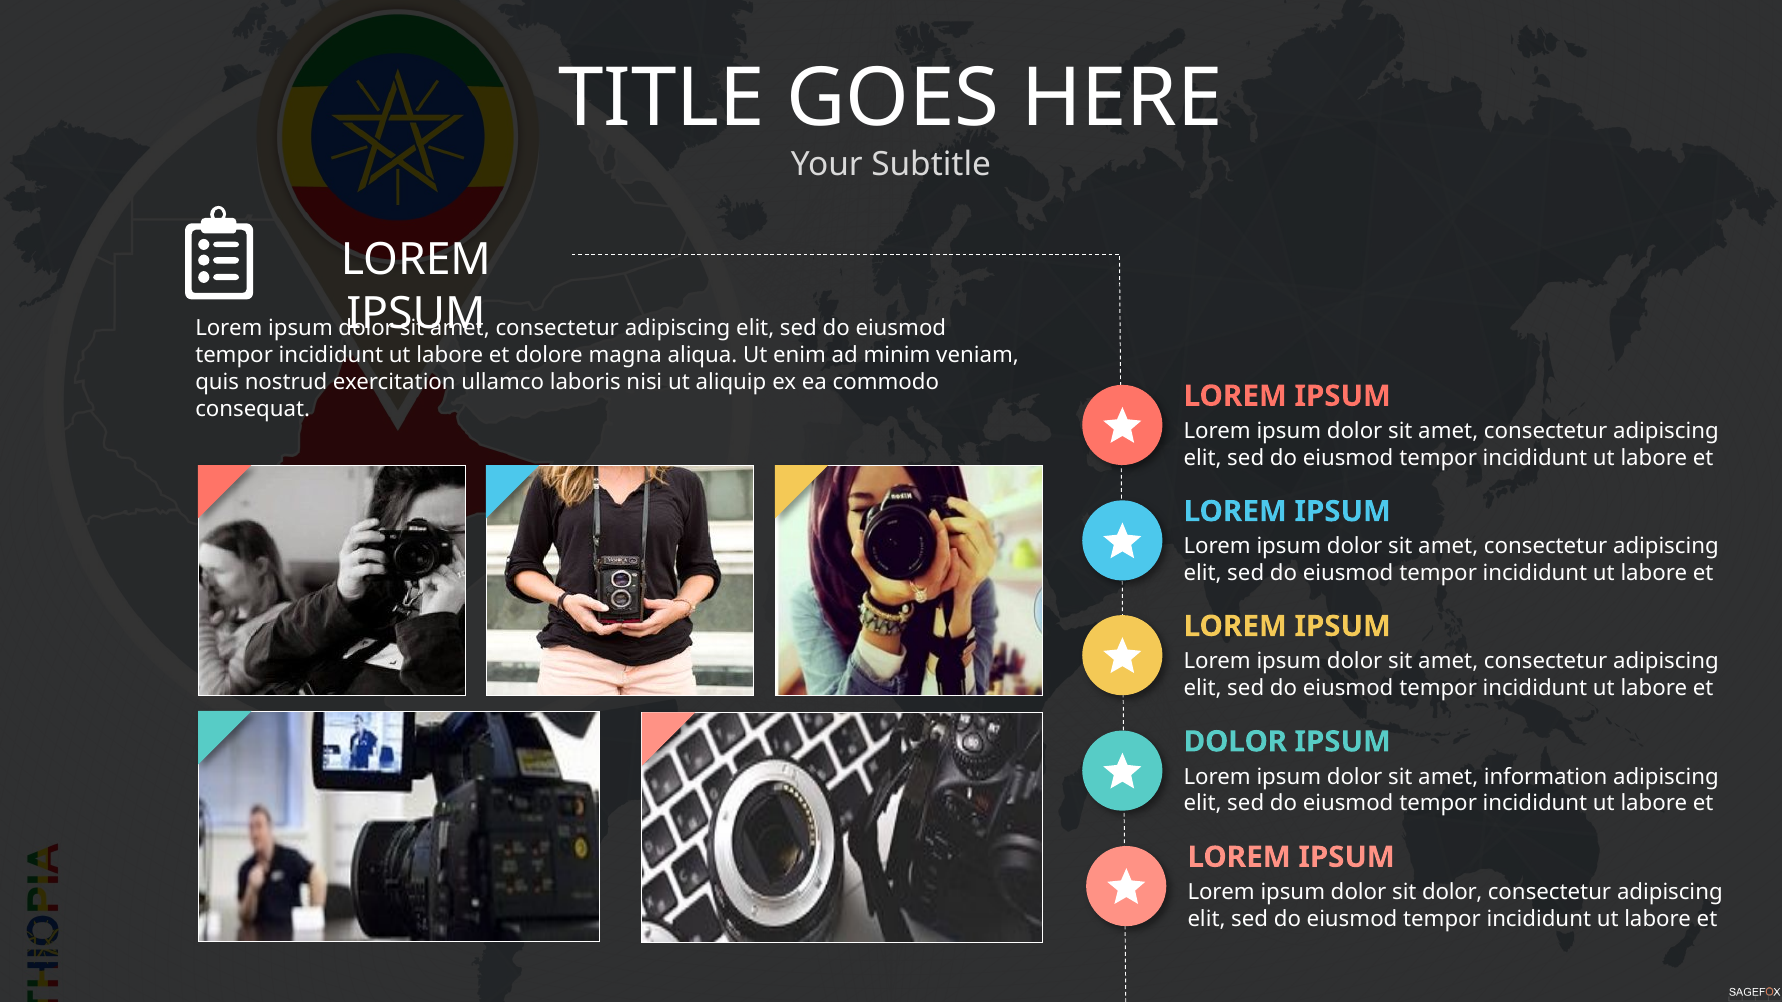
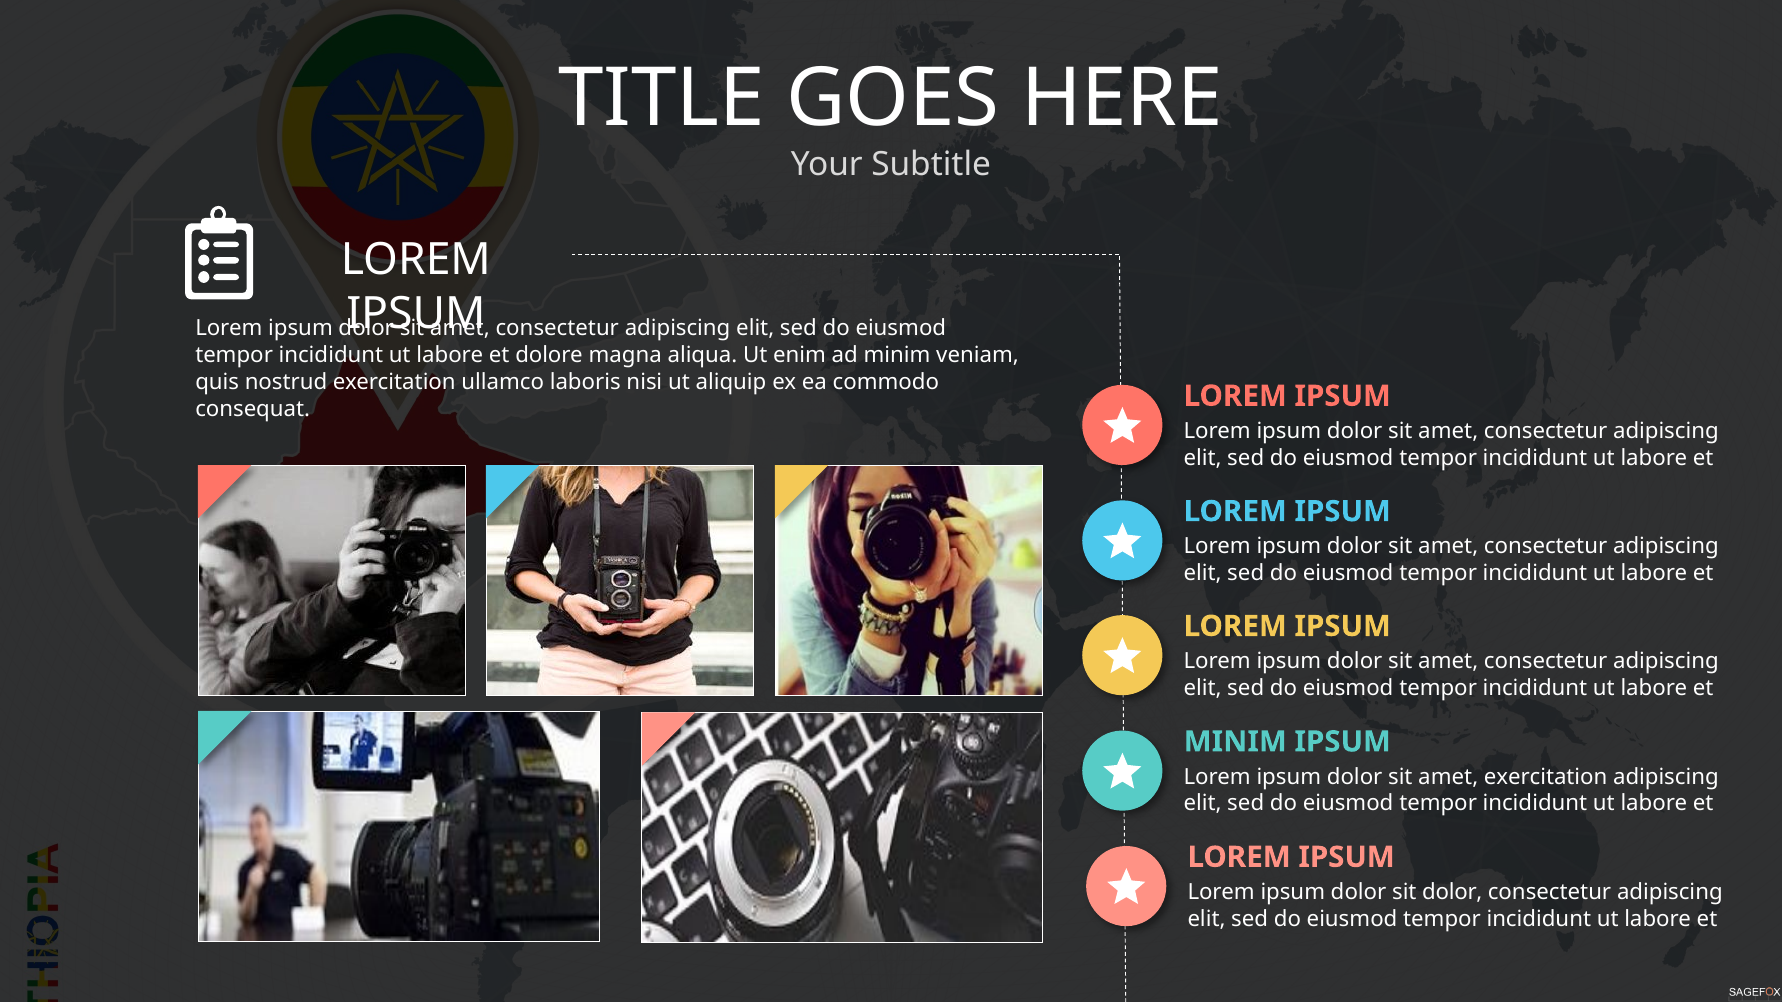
DOLOR: DOLOR -> MINIM (1235, 742)
amet information: information -> exercitation (1546, 777)
